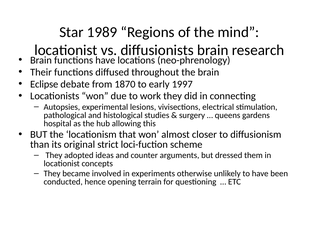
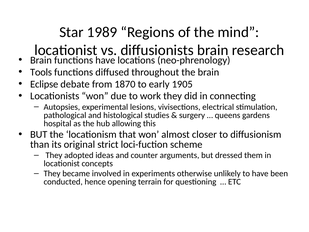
Their: Their -> Tools (41, 72)
1997: 1997 -> 1905 (182, 84)
